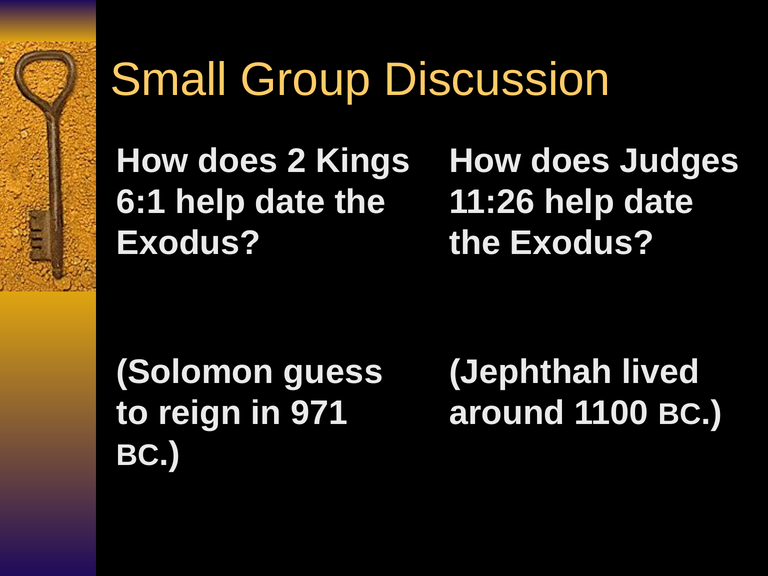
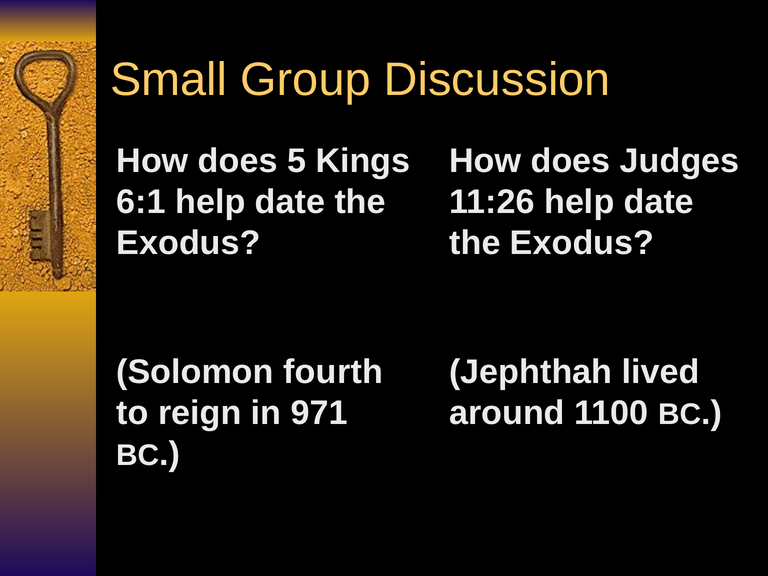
2: 2 -> 5 (297, 161)
guess: guess -> fourth (333, 372)
